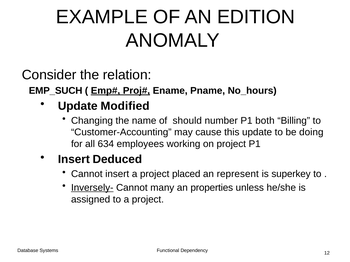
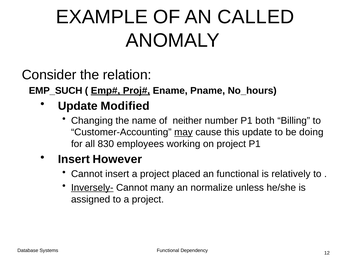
EDITION: EDITION -> CALLED (256, 17)
should: should -> neither (187, 121)
may underline: none -> present (183, 133)
634: 634 -> 830 (106, 144)
Deduced: Deduced -> However (117, 160)
an represent: represent -> functional (238, 174)
superkey: superkey -> relatively (291, 174)
properties: properties -> normalize (212, 188)
